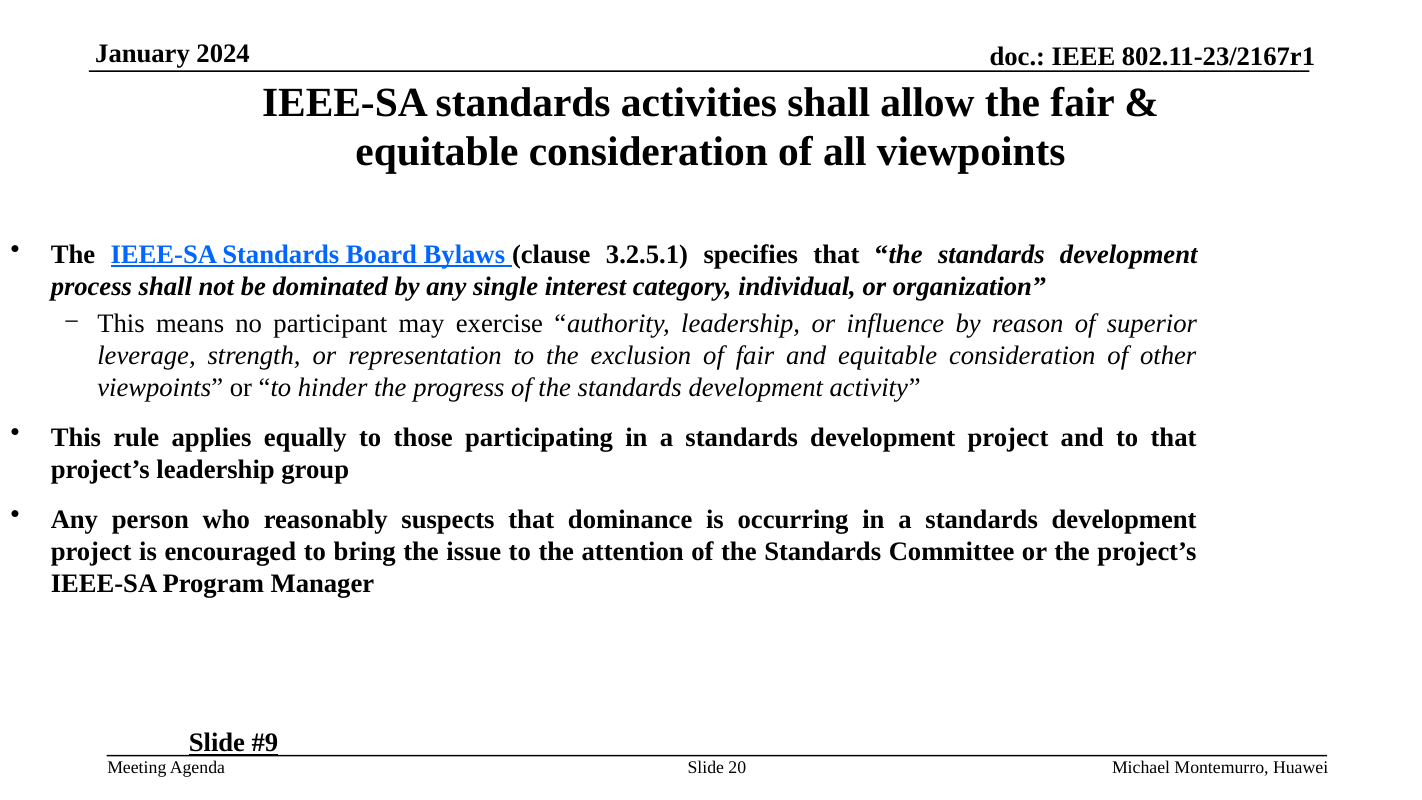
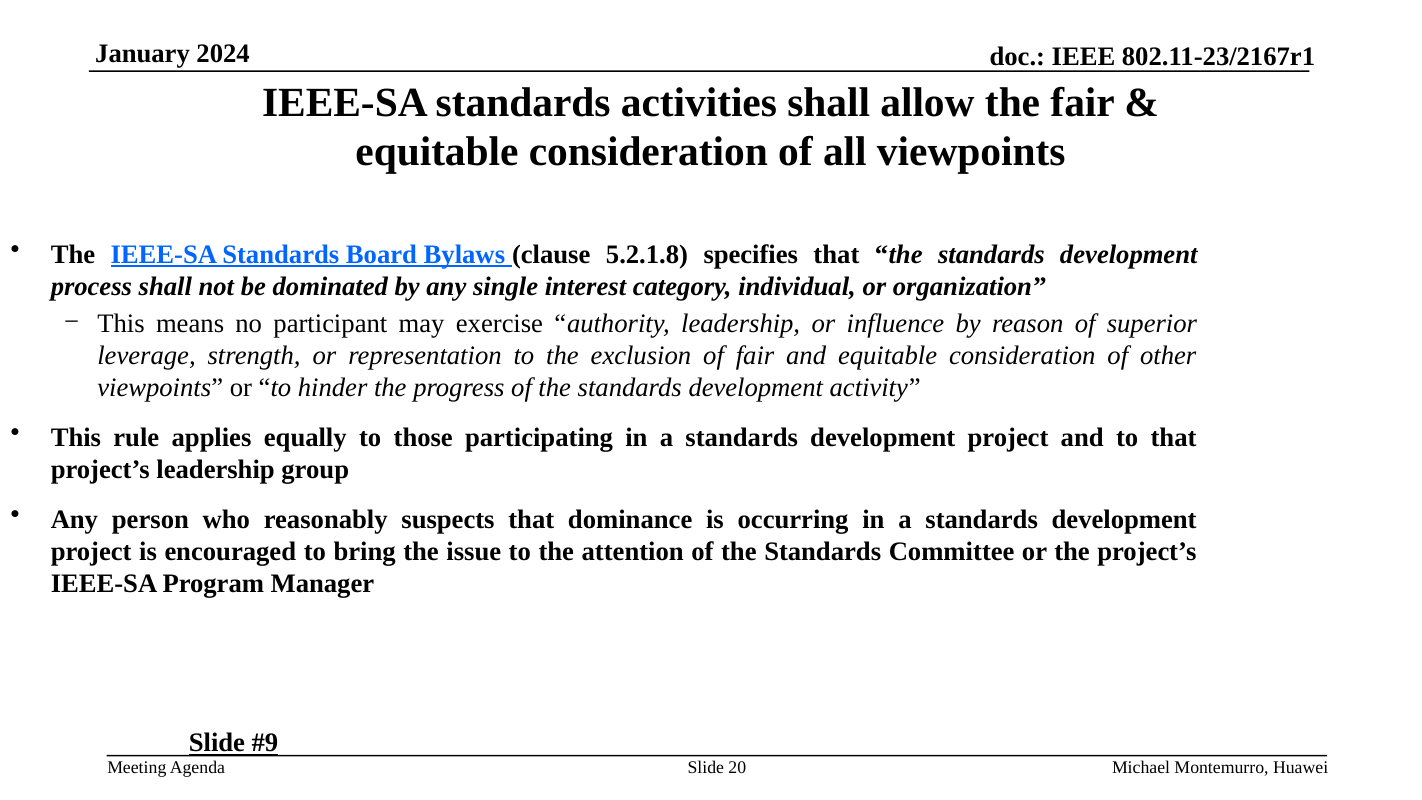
3.2.5.1: 3.2.5.1 -> 5.2.1.8 (647, 254)
